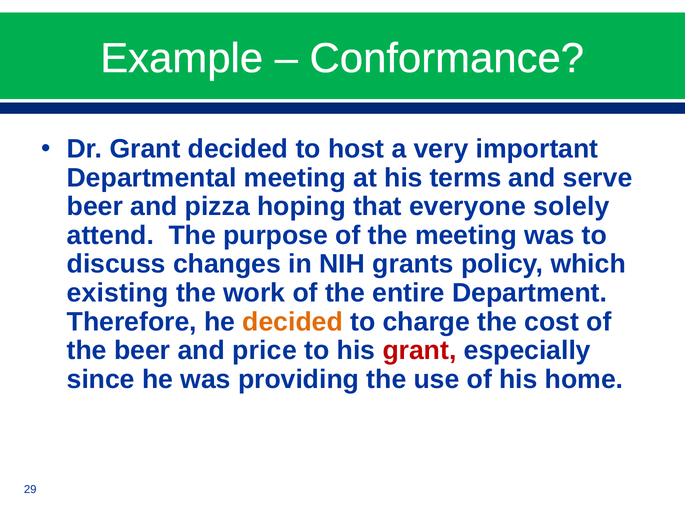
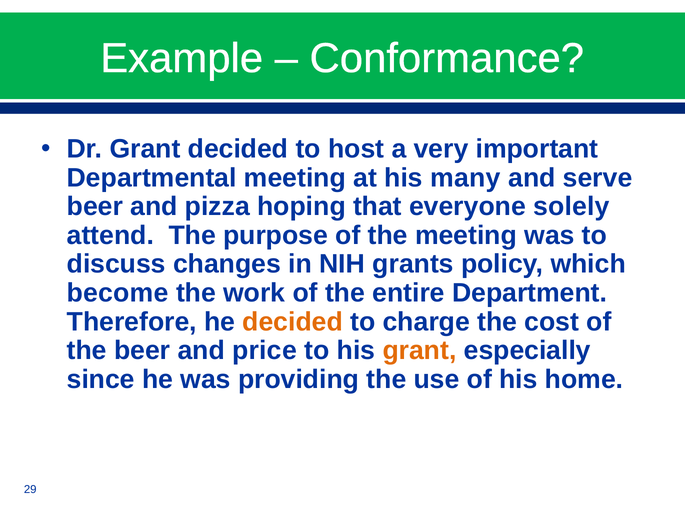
terms: terms -> many (465, 178)
existing: existing -> become (118, 293)
grant colour: red -> orange (420, 350)
